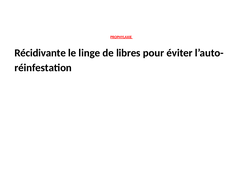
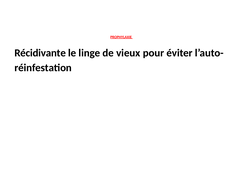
libres: libres -> vieux (128, 53)
